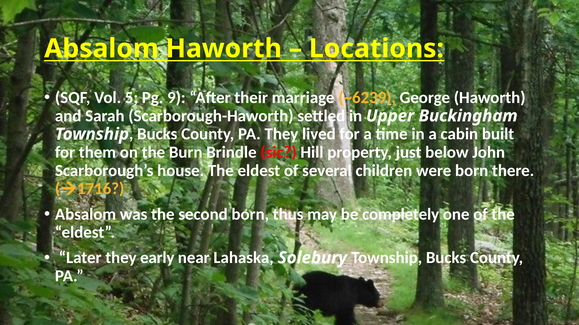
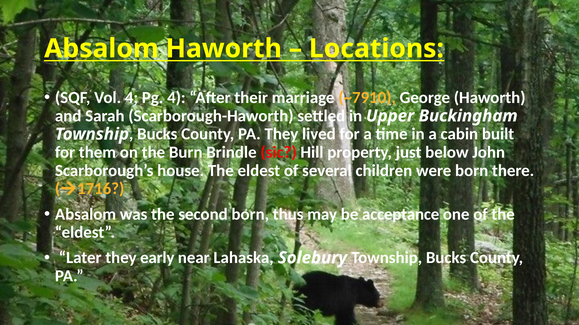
Vol 5: 5 -> 4 (132, 98)
Pg 9: 9 -> 4 (176, 98)
~6239: ~6239 -> ~7910 (367, 98)
completely: completely -> acceptance (401, 215)
